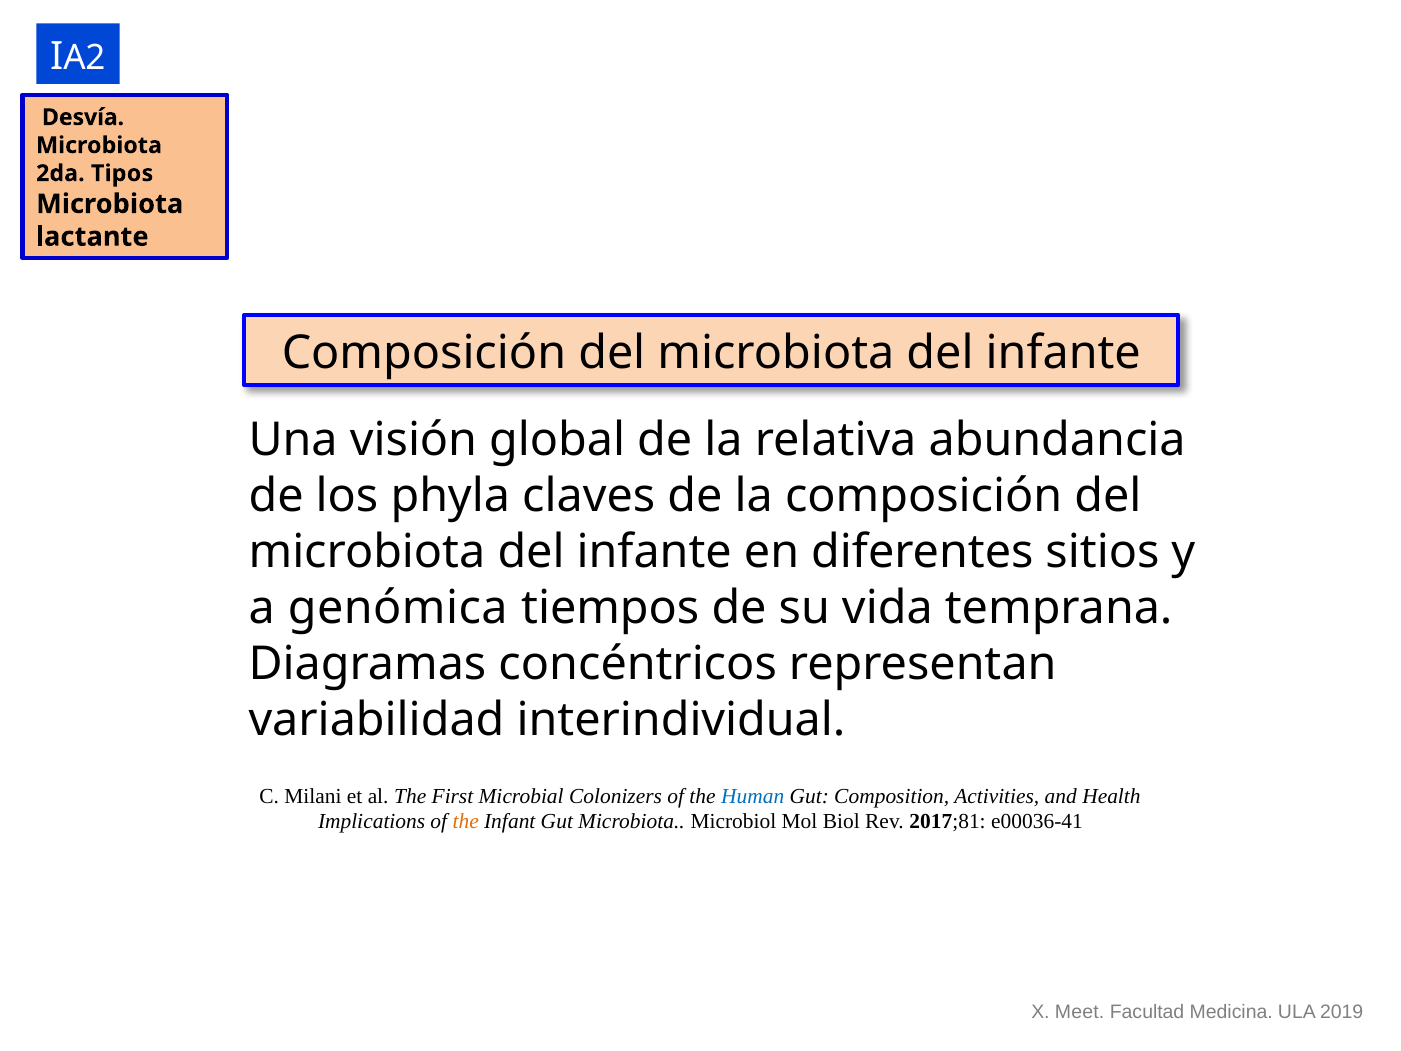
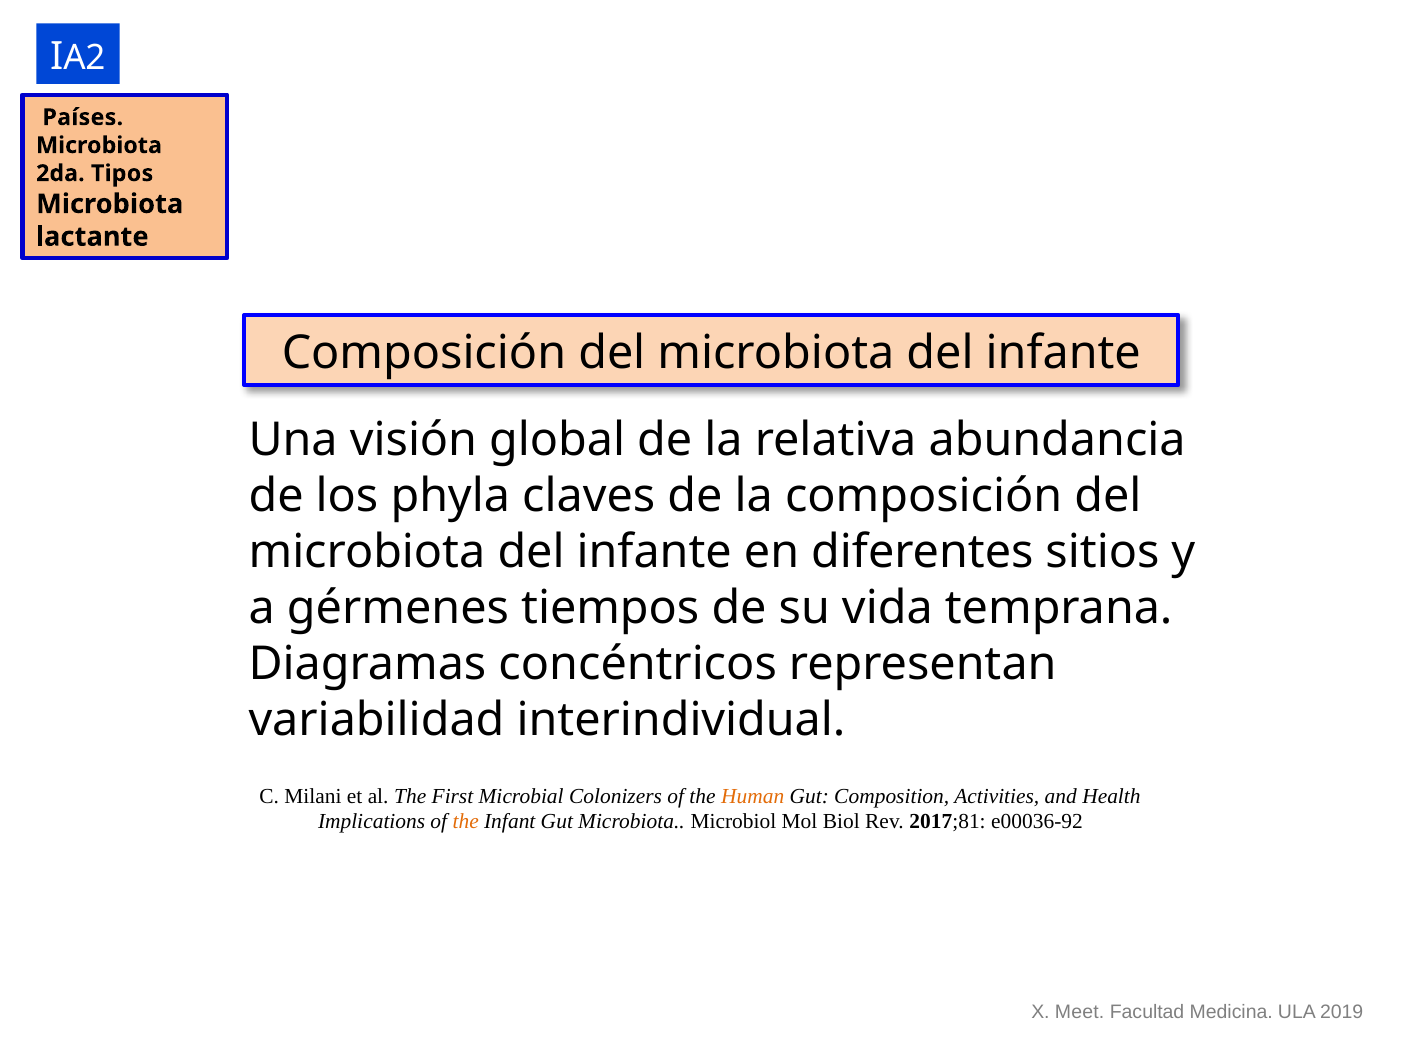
Desvía: Desvía -> Países (83, 117)
genómica: genómica -> gérmenes (398, 608)
Human colour: blue -> orange (753, 796)
e00036-41: e00036-41 -> e00036-92 (1037, 822)
